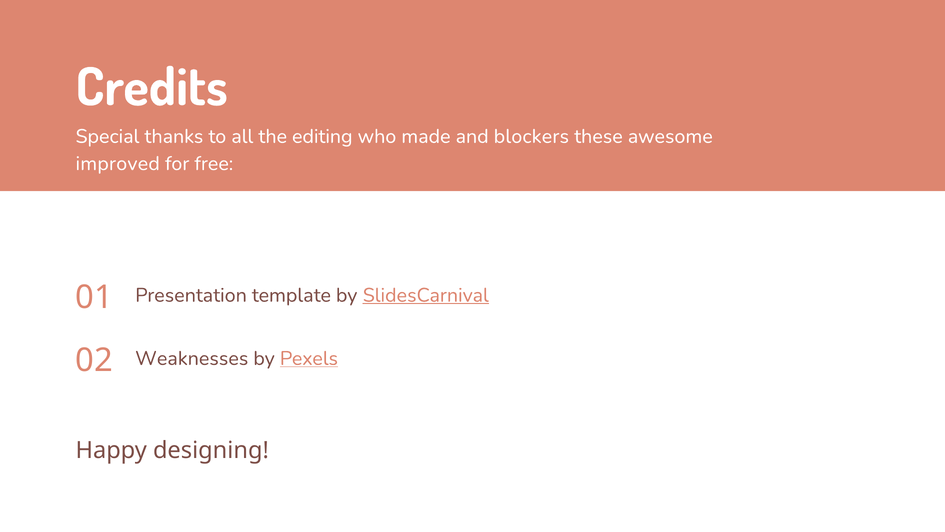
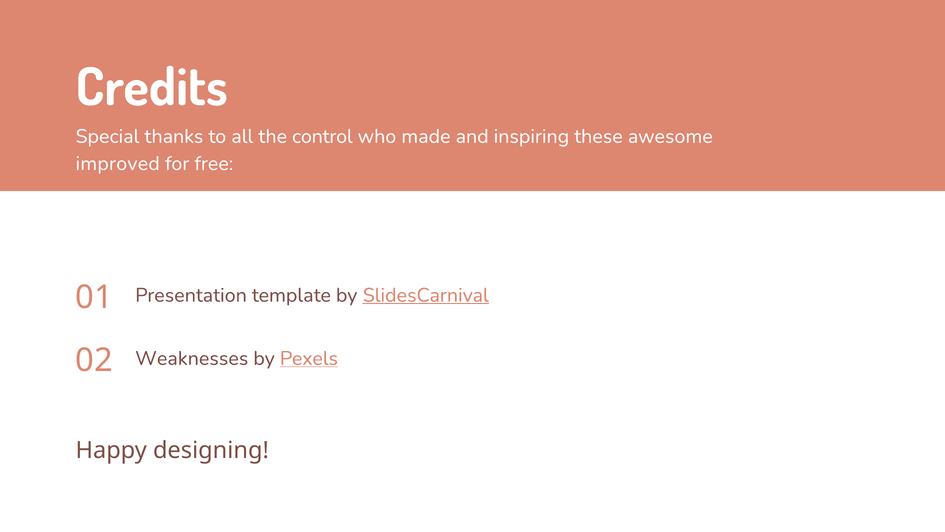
editing: editing -> control (322, 136)
blockers: blockers -> inspiring (531, 136)
